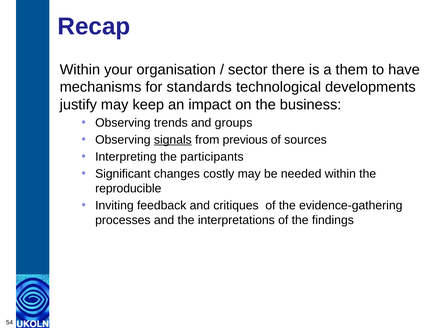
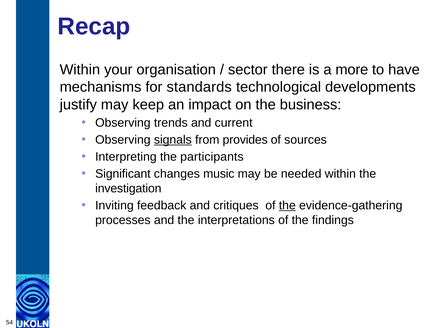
them: them -> more (352, 70)
groups: groups -> current (234, 123)
previous: previous -> provides (245, 140)
costly: costly -> music (219, 174)
reproducible: reproducible -> investigation (128, 188)
the underline: none -> present (287, 205)
